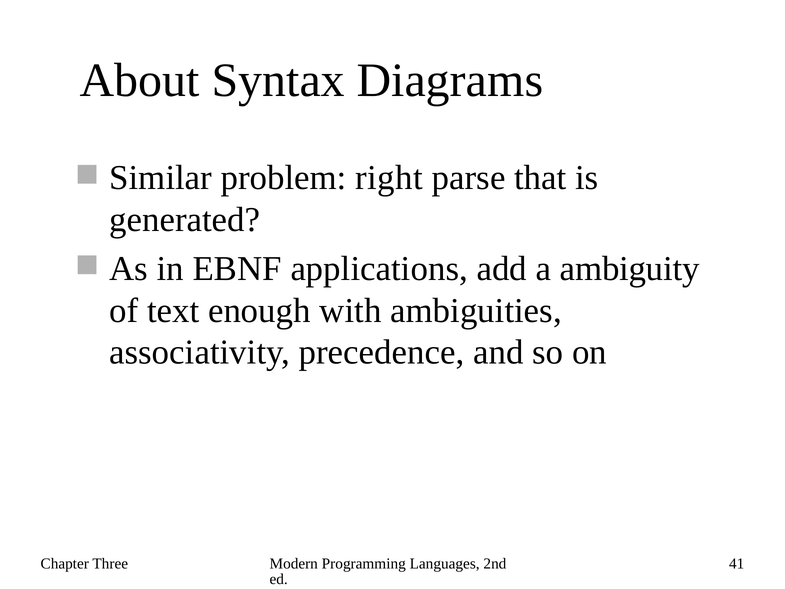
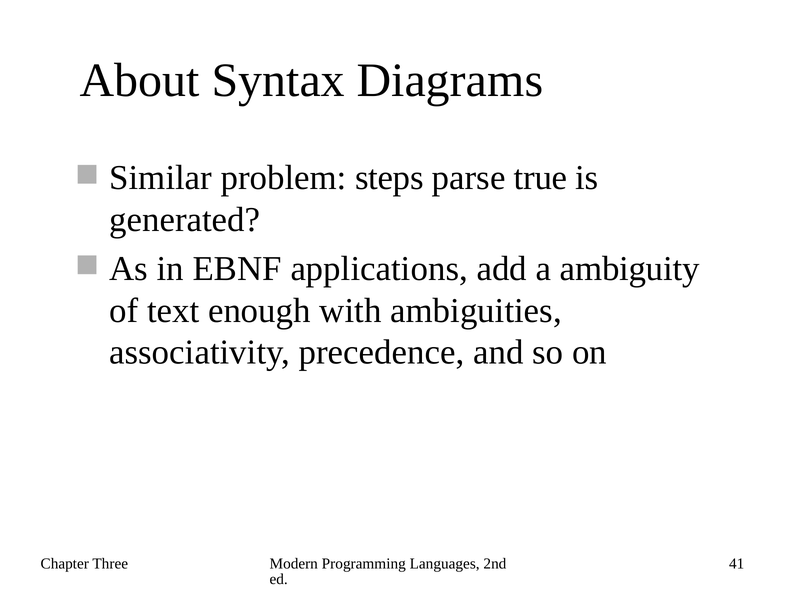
right: right -> steps (389, 178)
that: that -> true (541, 178)
